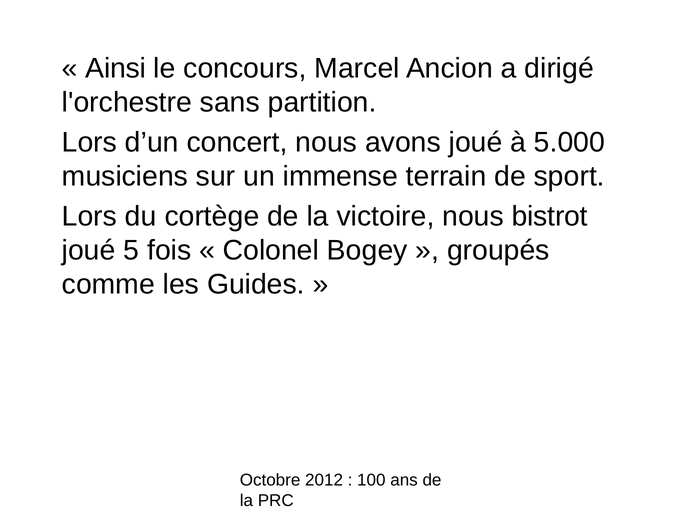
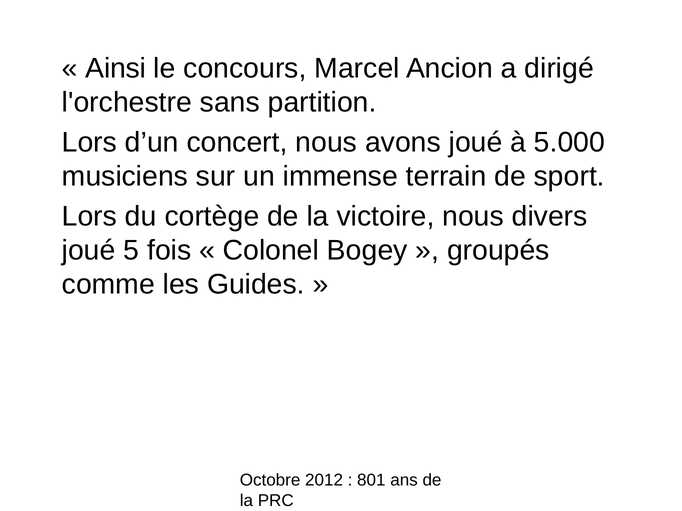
bistrot: bistrot -> divers (550, 216)
100: 100 -> 801 (371, 481)
